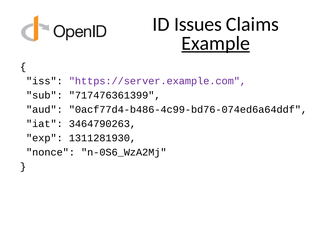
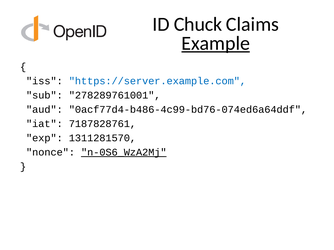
Issues: Issues -> Chuck (198, 24)
https://server.example.com colour: purple -> blue (157, 81)
717476361399: 717476361399 -> 278289761001 (115, 95)
3464790263: 3464790263 -> 7187828761 (102, 124)
1311281930: 1311281930 -> 1311281570 (102, 138)
n-0S6_WzA2Mj underline: none -> present (124, 153)
